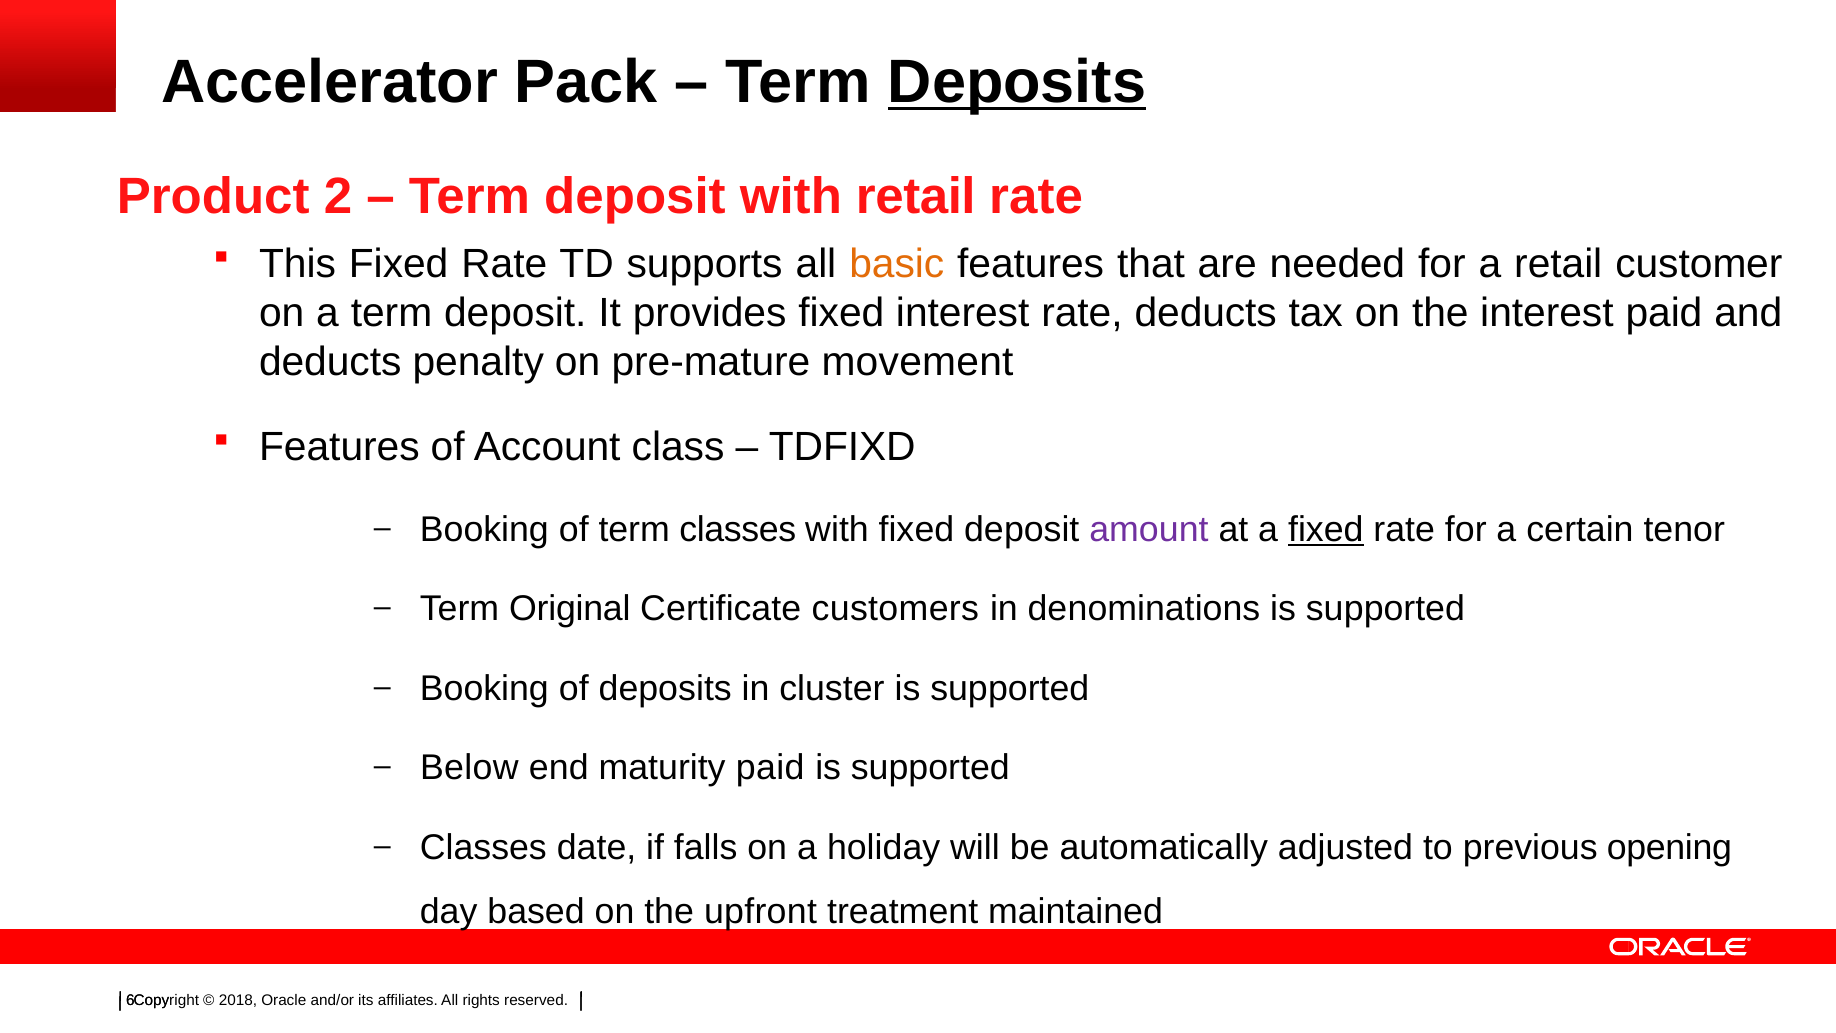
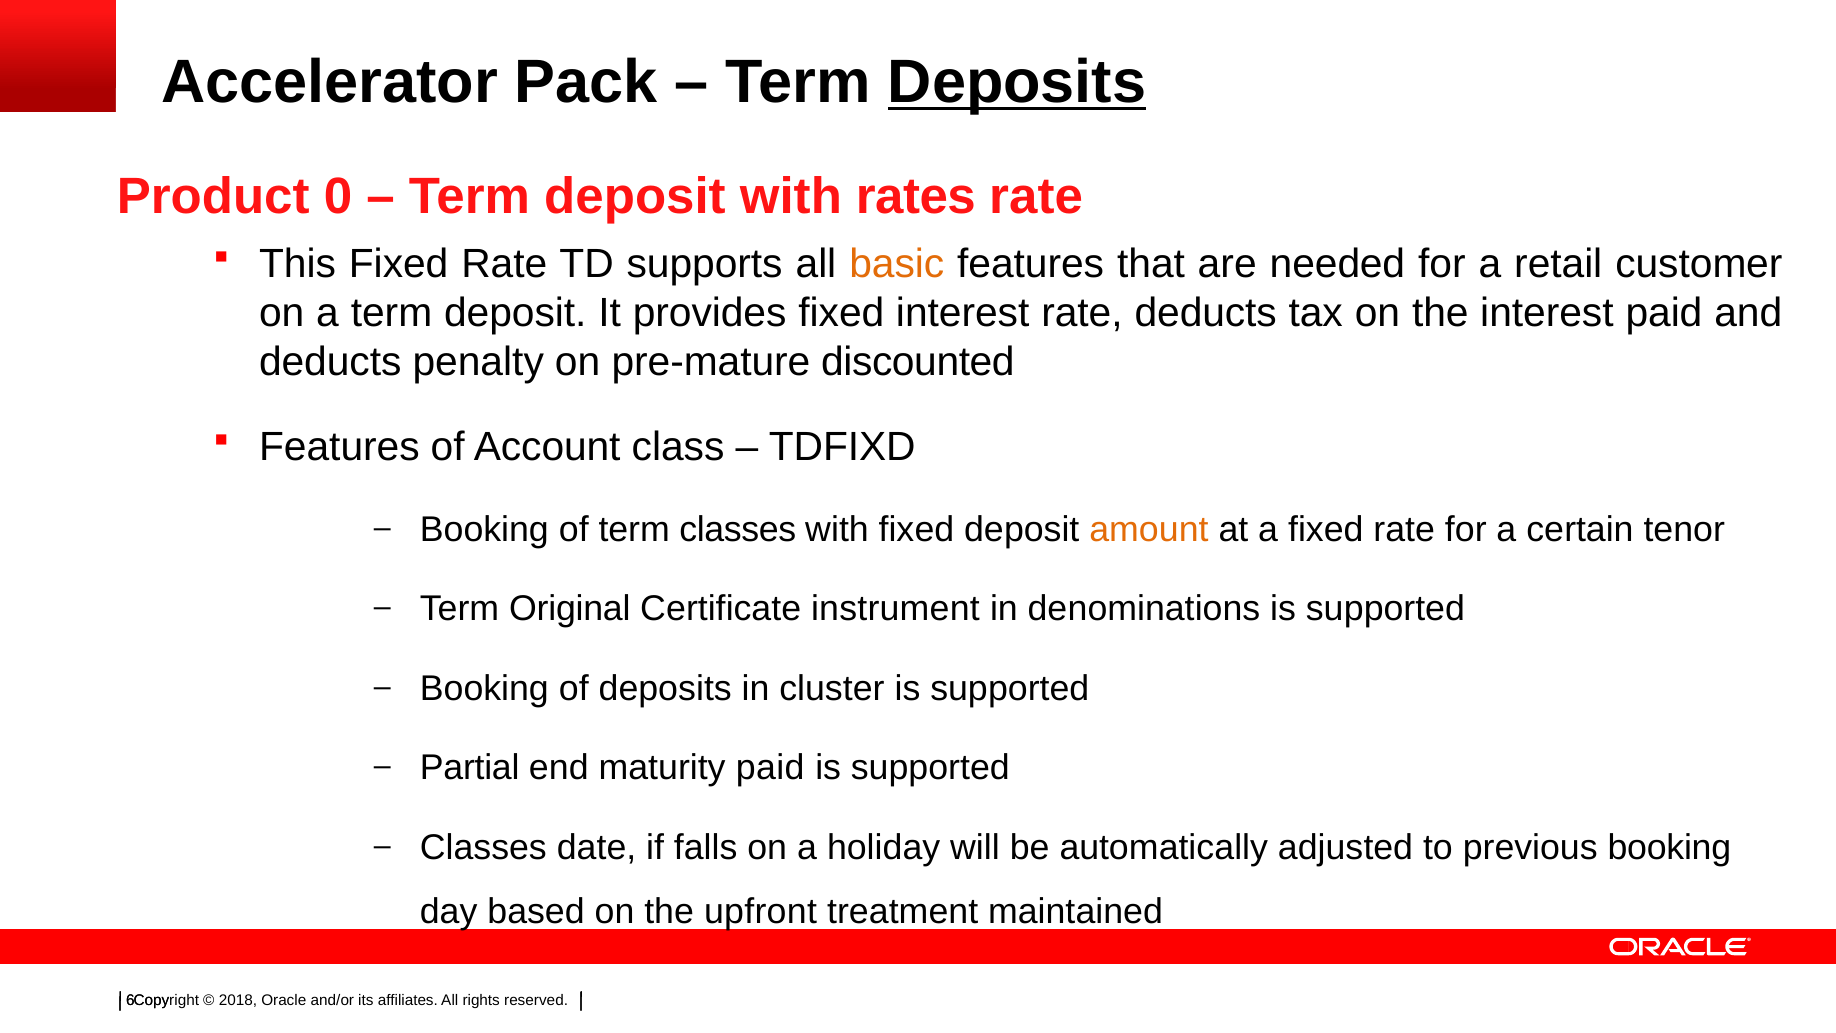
2: 2 -> 0 (338, 196)
with retail: retail -> rates (916, 196)
movement: movement -> discounted (918, 362)
amount colour: purple -> orange (1149, 529)
fixed underline: present -> none (1326, 529)
customers: customers -> instrument (895, 609)
Below: Below -> Partial (470, 768)
previous opening: opening -> booking (1669, 847)
